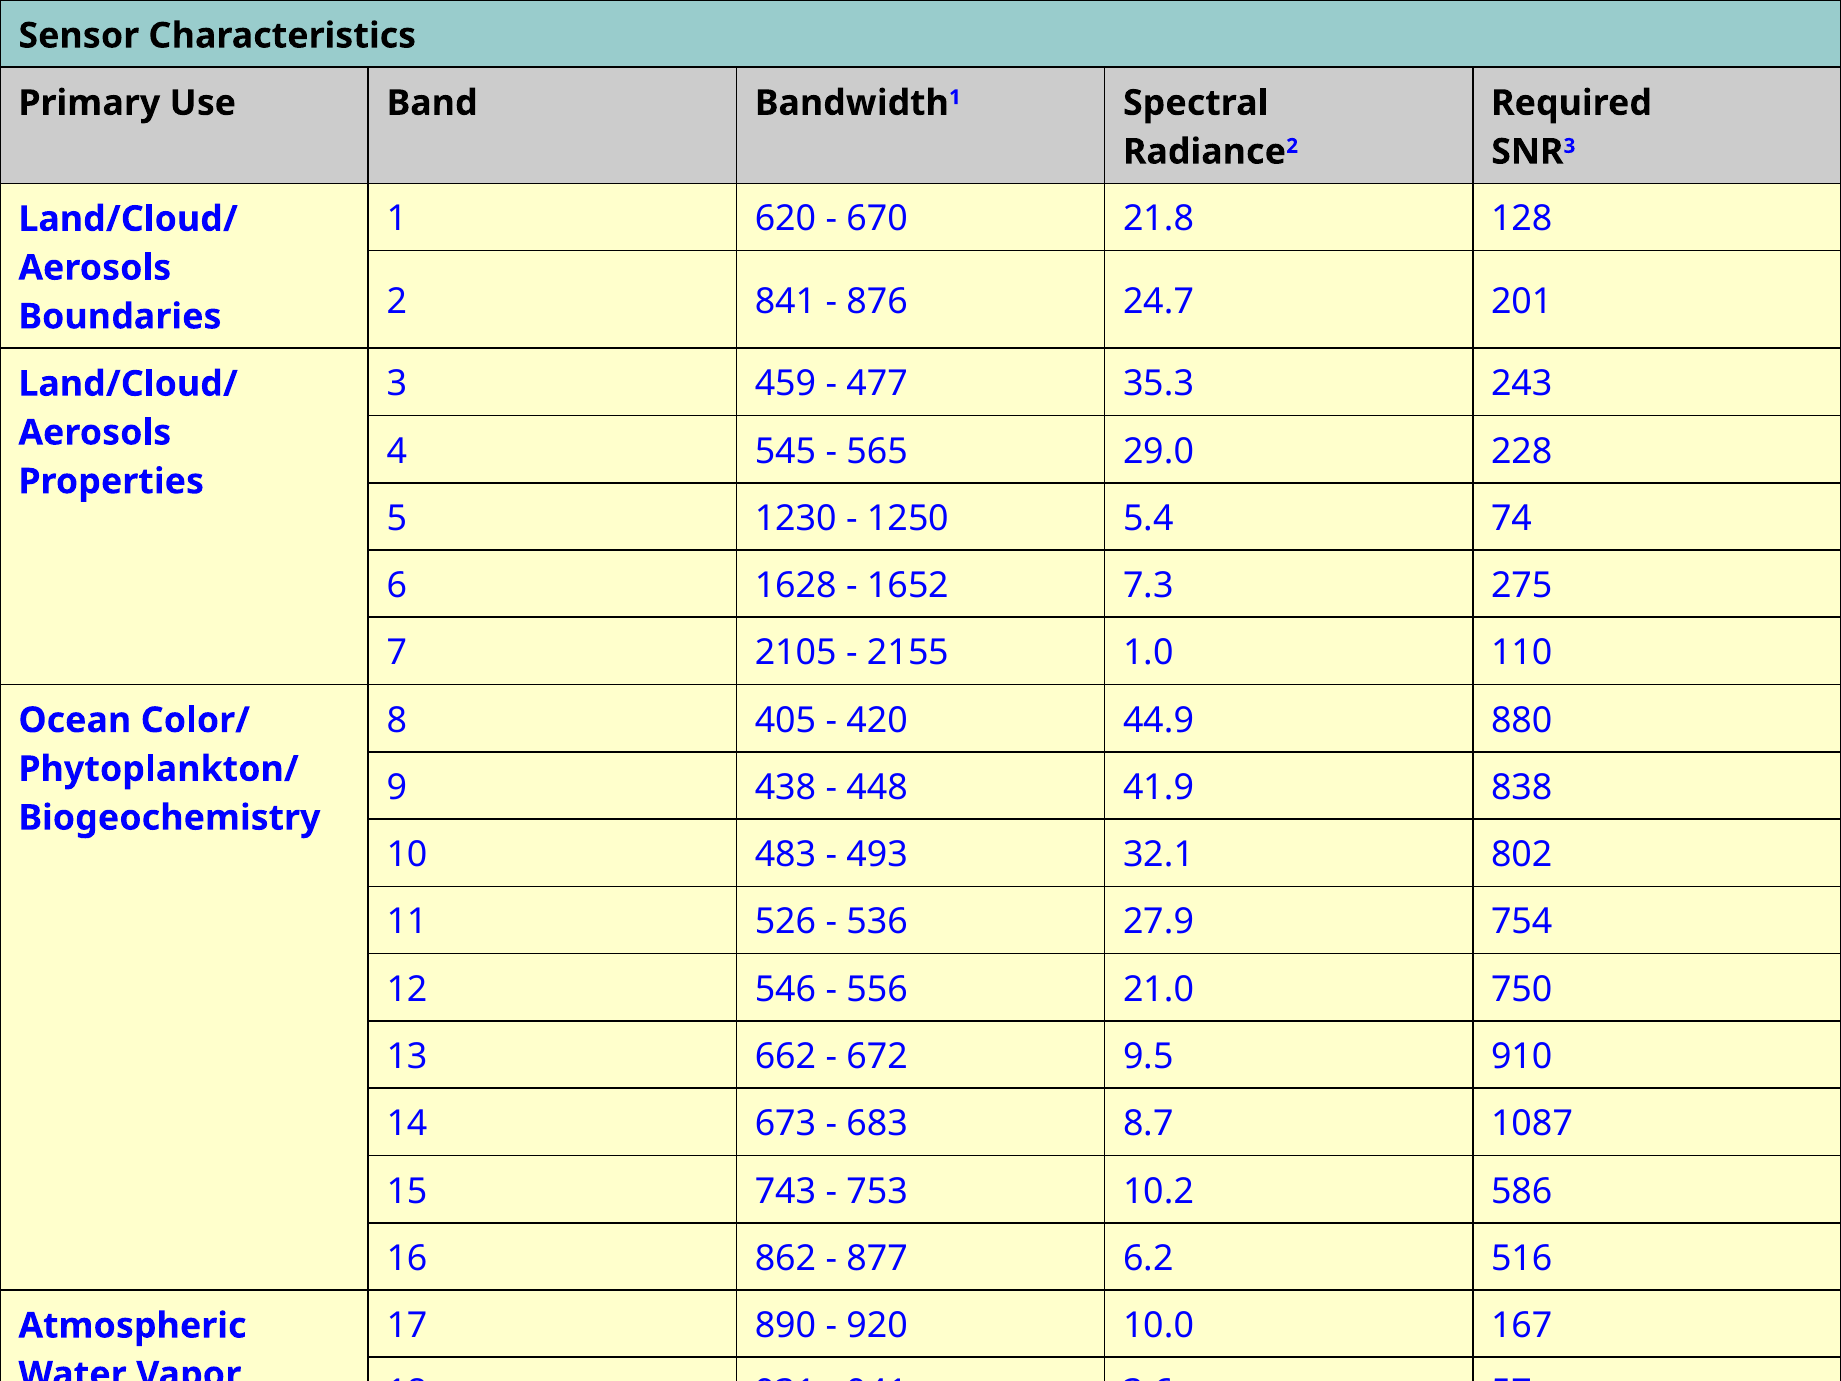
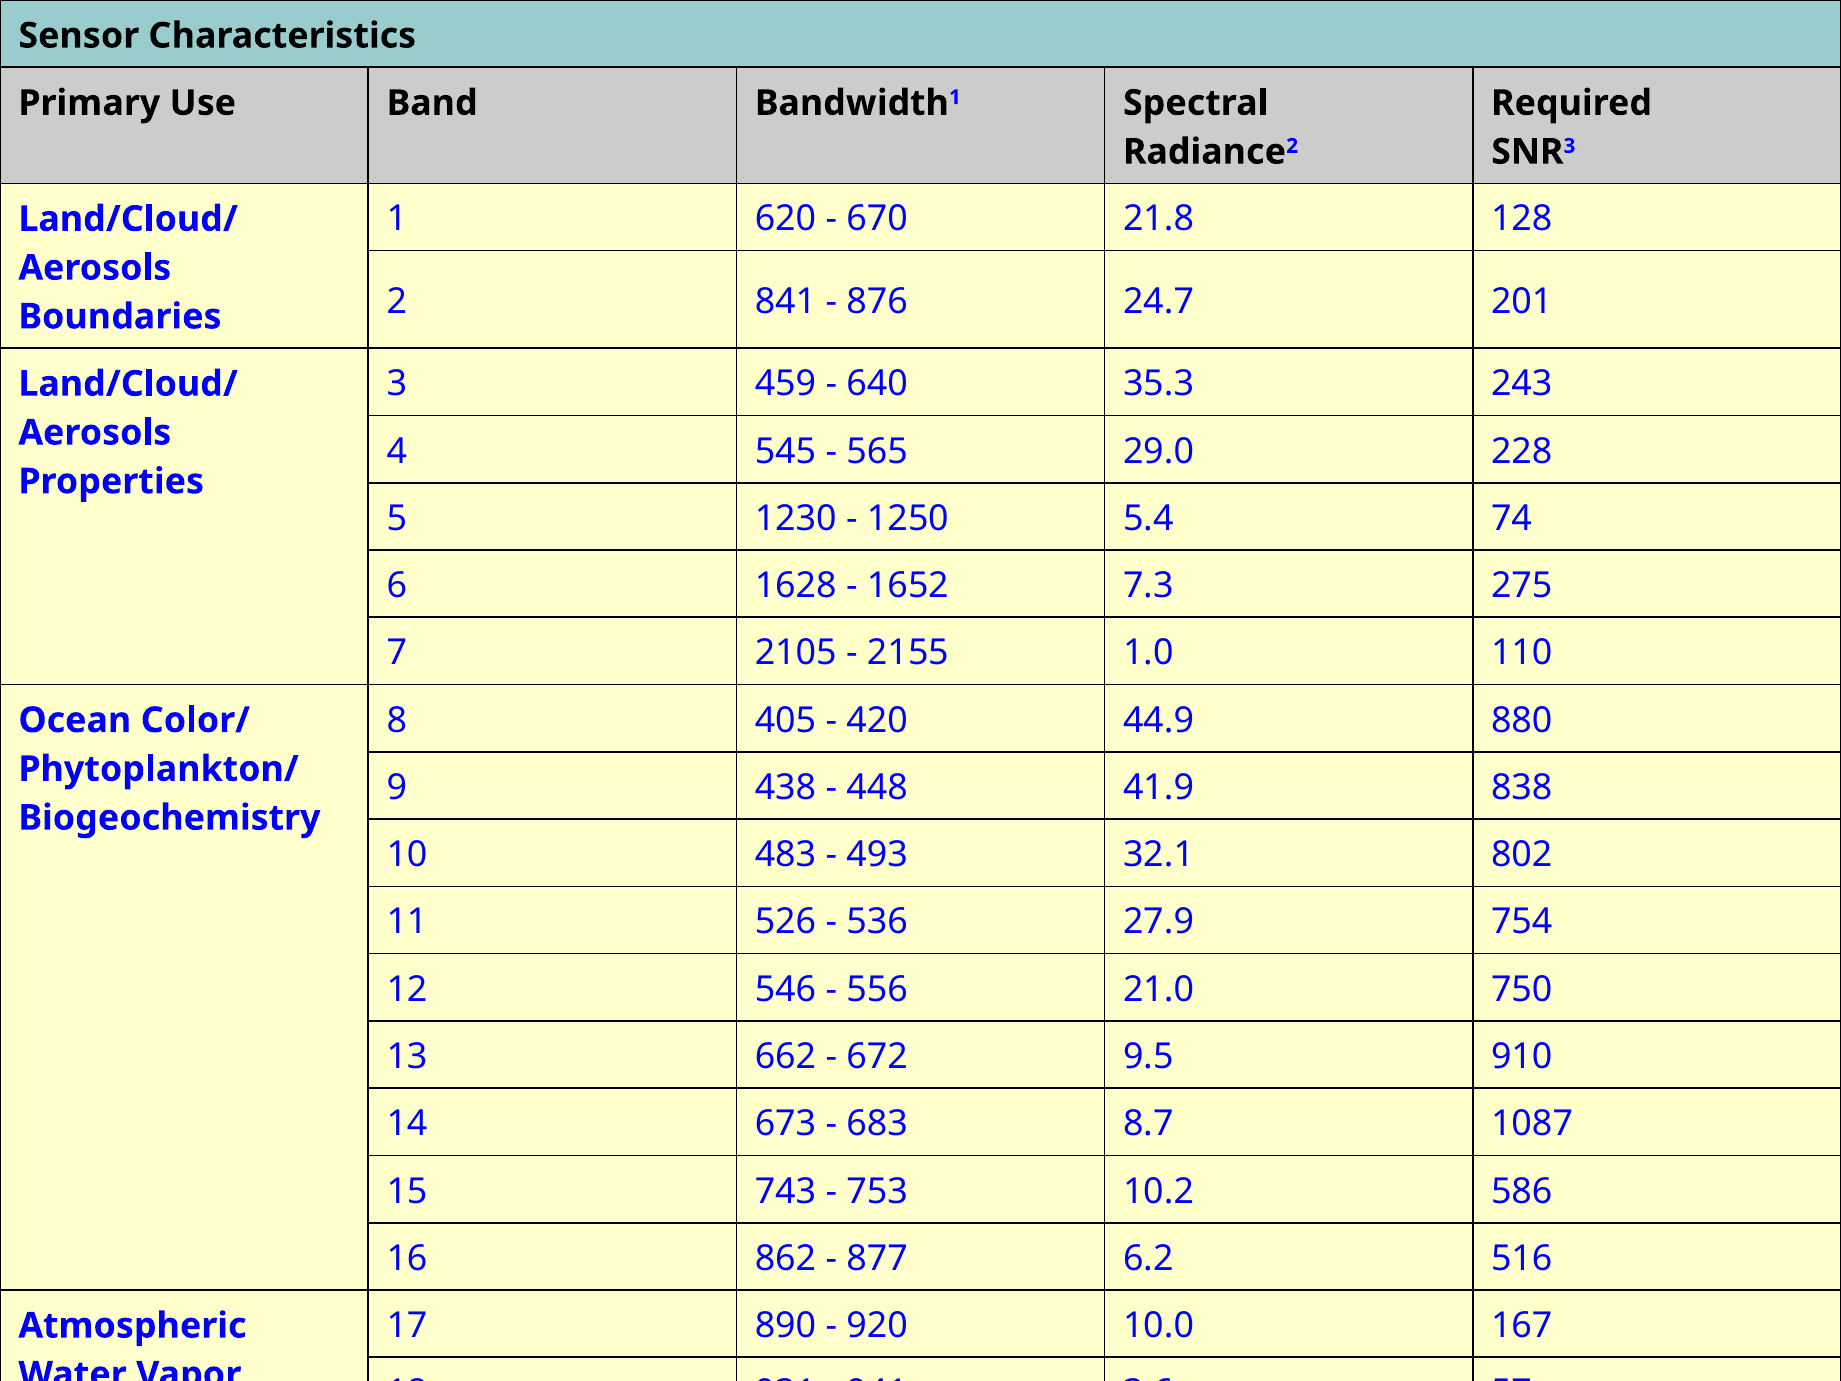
477: 477 -> 640 (877, 384)
